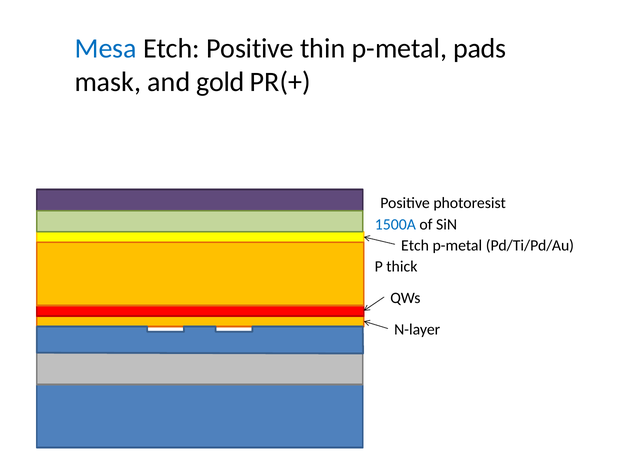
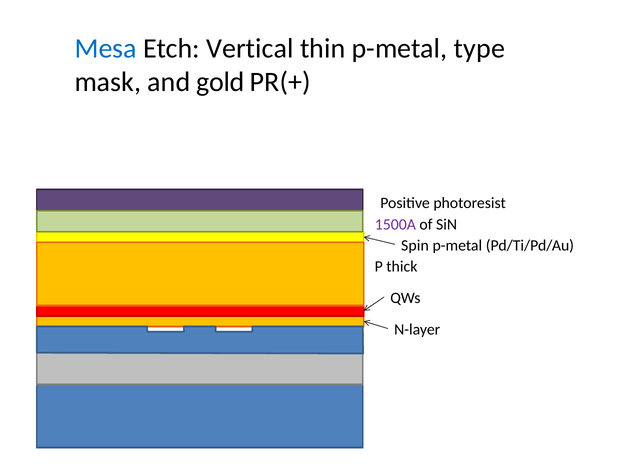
Etch Positive: Positive -> Vertical (250, 48)
pads: pads -> type (480, 48)
1500A colour: blue -> purple (395, 224)
Etch: Etch -> Spin (415, 245)
